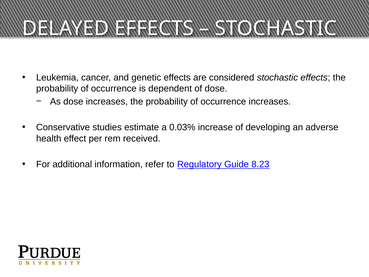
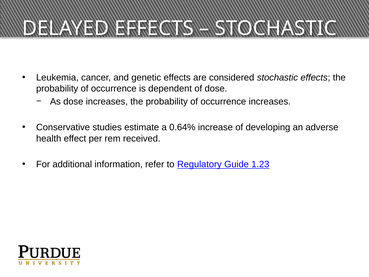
0.03%: 0.03% -> 0.64% (182, 127)
8.23: 8.23 -> 1.23 (260, 164)
